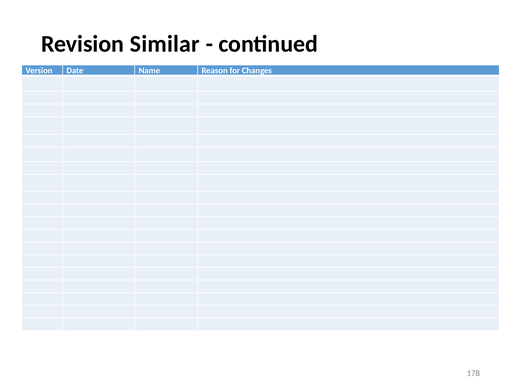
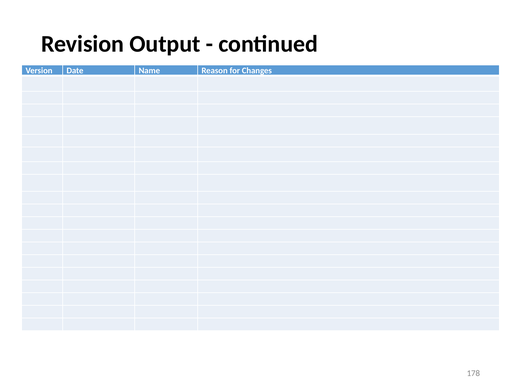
Similar: Similar -> Output (165, 44)
